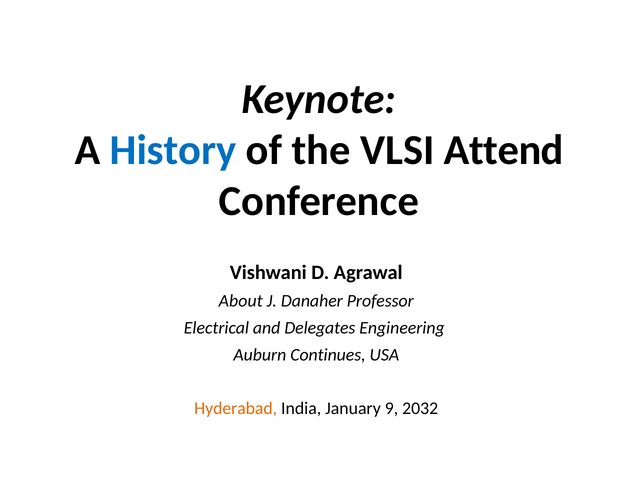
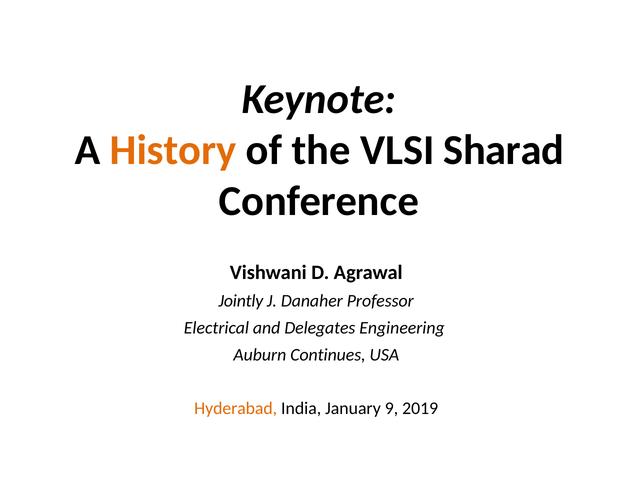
History colour: blue -> orange (173, 150)
Attend: Attend -> Sharad (504, 150)
About: About -> Jointly (241, 300)
2032: 2032 -> 2019 (420, 408)
